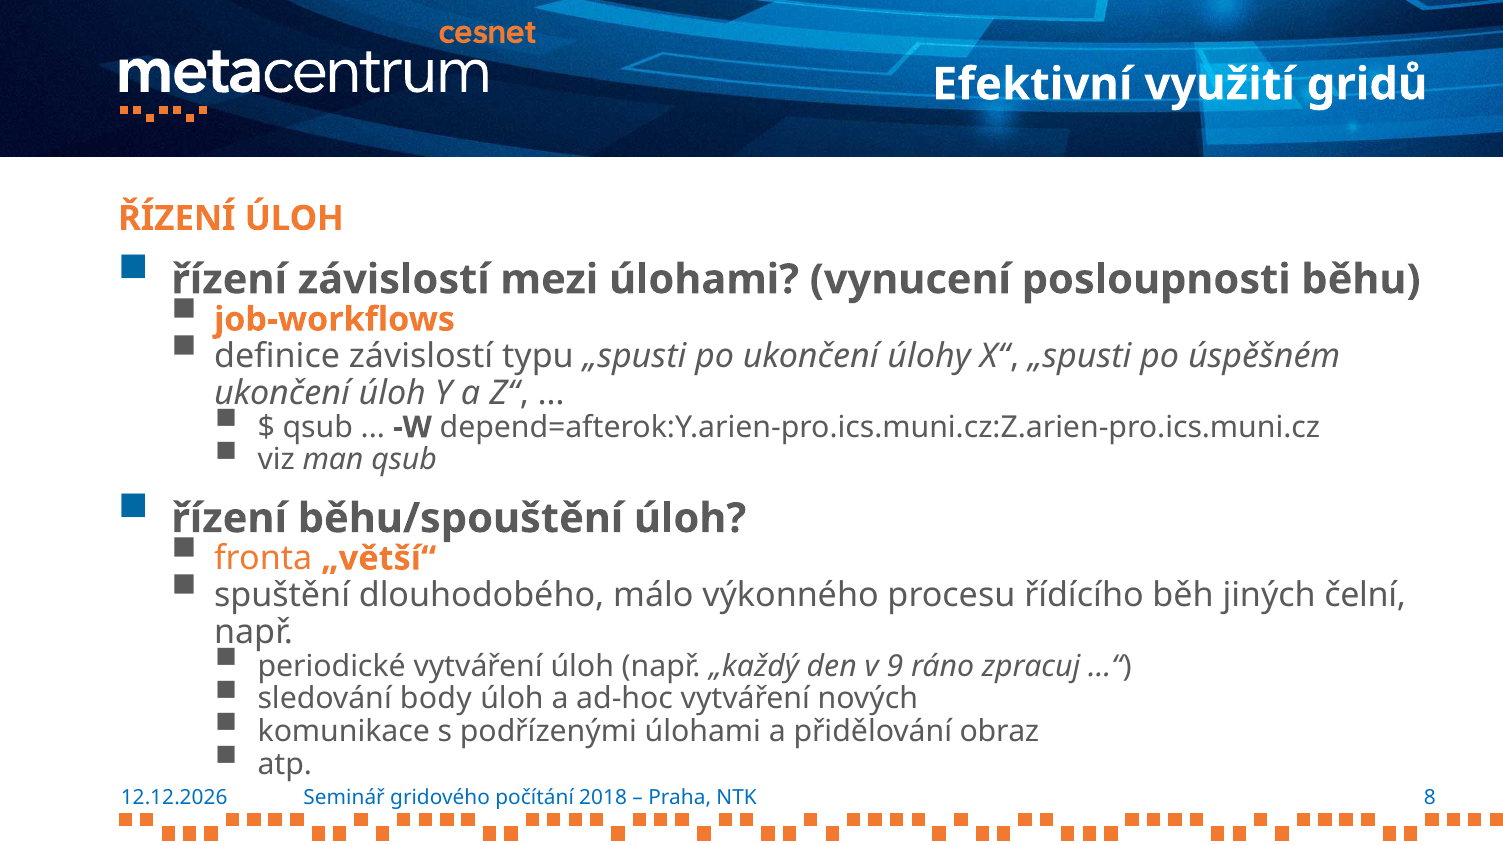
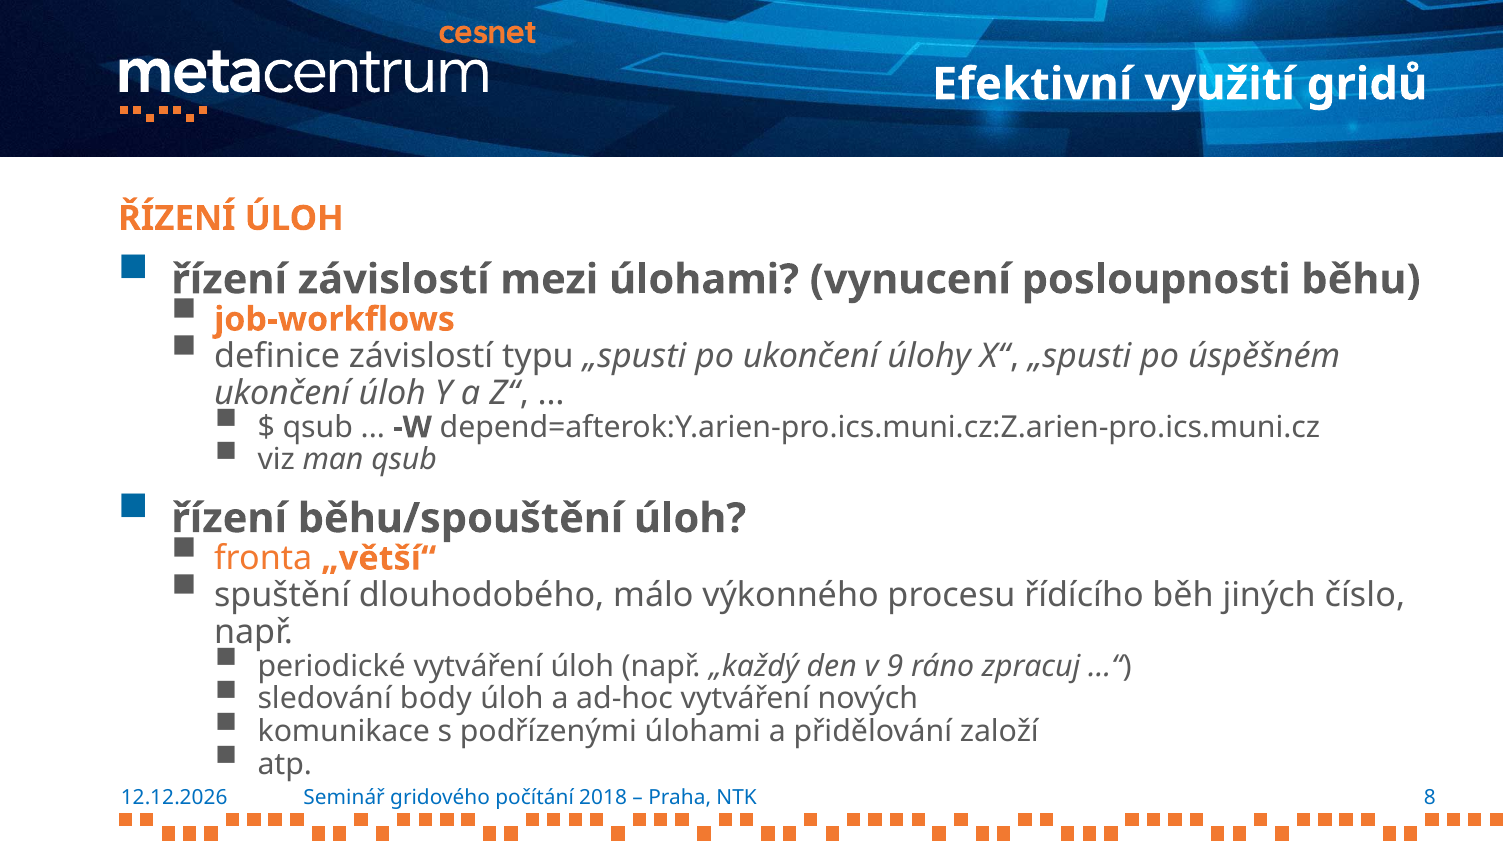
čelní: čelní -> číslo (1365, 595)
obraz: obraz -> založí (999, 732)
